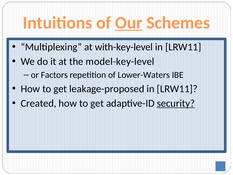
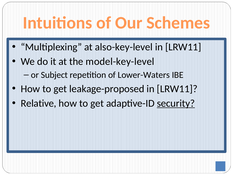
Our underline: present -> none (129, 23)
with-key-level: with-key-level -> also-key-level (124, 47)
Factors: Factors -> Subject (54, 75)
Created: Created -> Relative (39, 103)
